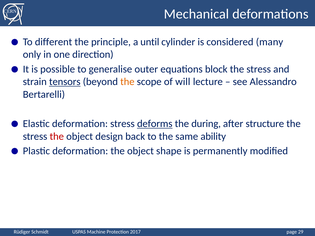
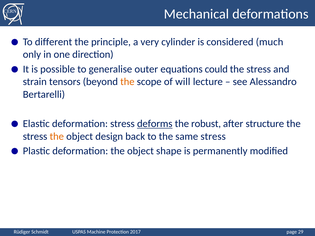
until: until -> very (150, 42)
many: many -> much (270, 42)
block: block -> could (216, 69)
tensors underline: present -> none (65, 82)
during: during -> robust (206, 124)
the colour: red -> orange (57, 136)
same ability: ability -> stress (213, 136)
